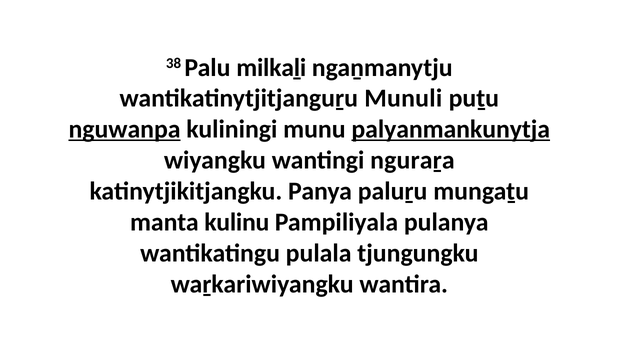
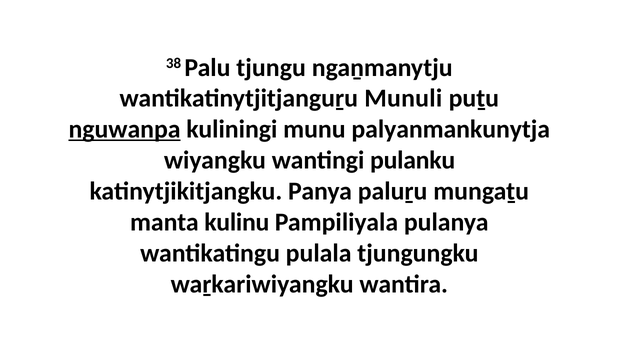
milkaḻi: milkaḻi -> tjungu (271, 68)
palyanmankunytja underline: present -> none (451, 129)
nguraṟa: nguraṟa -> pulanku (413, 160)
